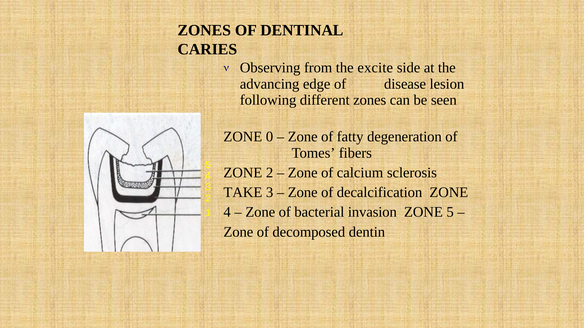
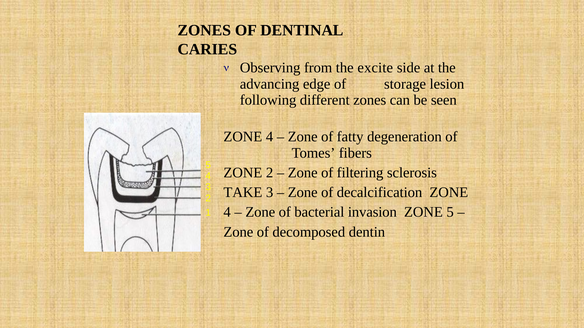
disease: disease -> storage (405, 84)
0: 0 -> 4 (270, 137)
calcium: calcium -> filtering (360, 173)
